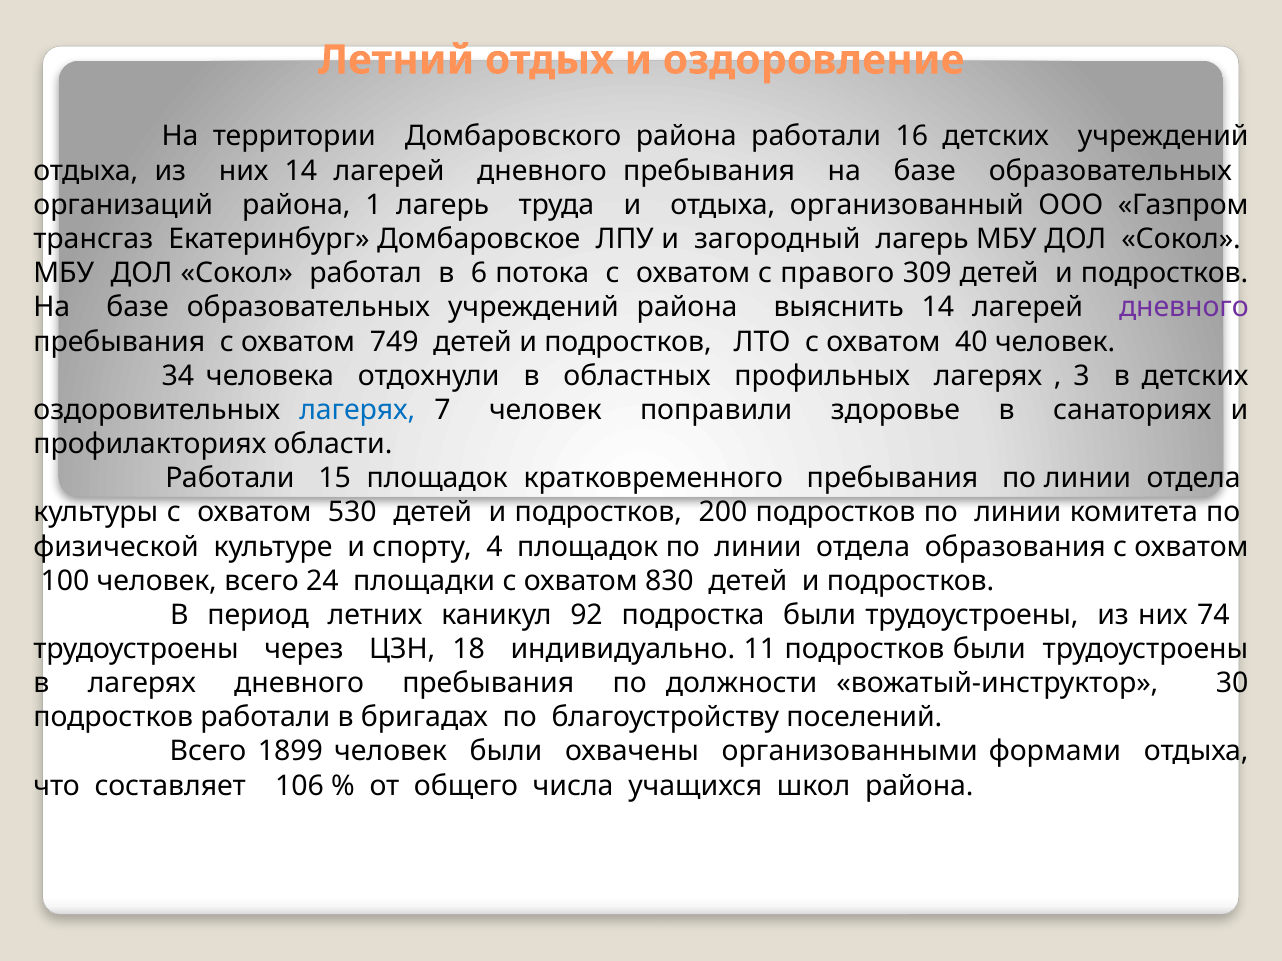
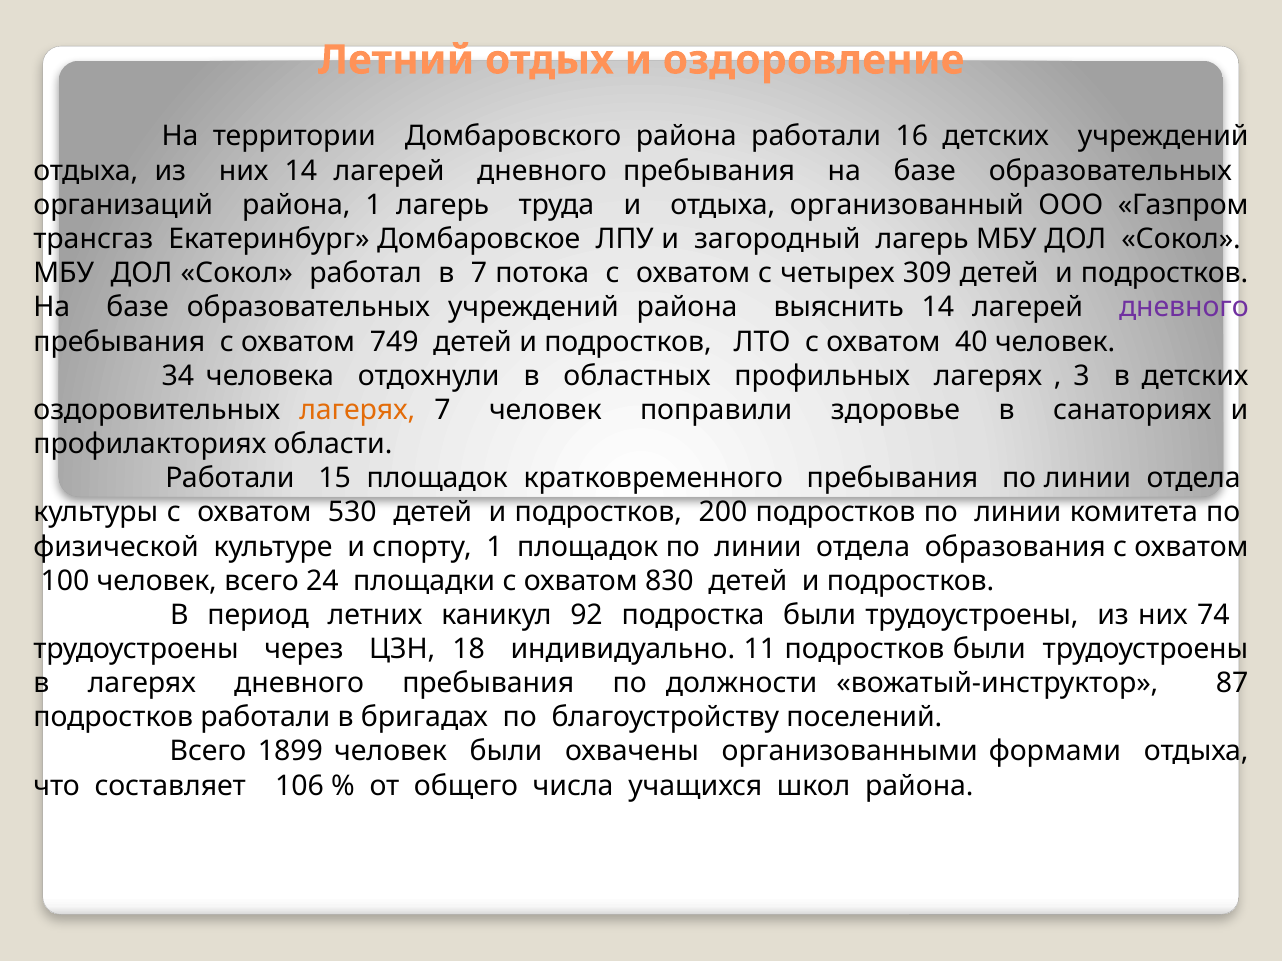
в 6: 6 -> 7 (479, 274)
правого: правого -> четырех (838, 274)
лагерях colour: blue -> orange (357, 410)
спорту 4: 4 -> 1 (494, 547)
30: 30 -> 87 (1232, 684)
